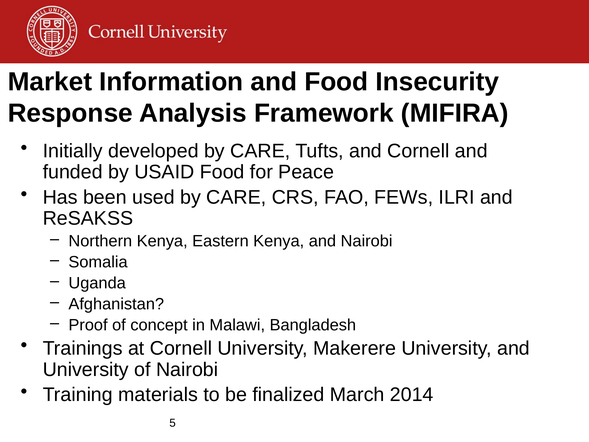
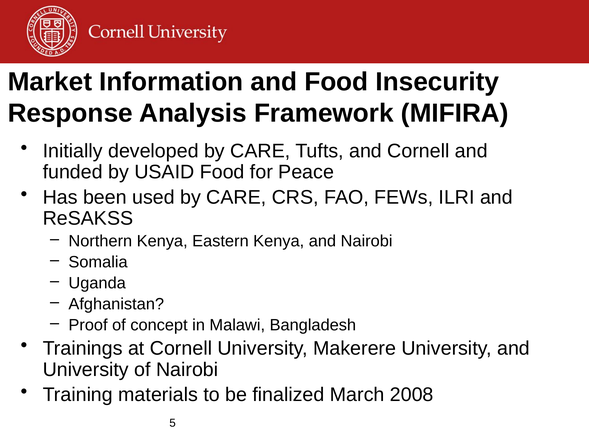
2014: 2014 -> 2008 (412, 395)
